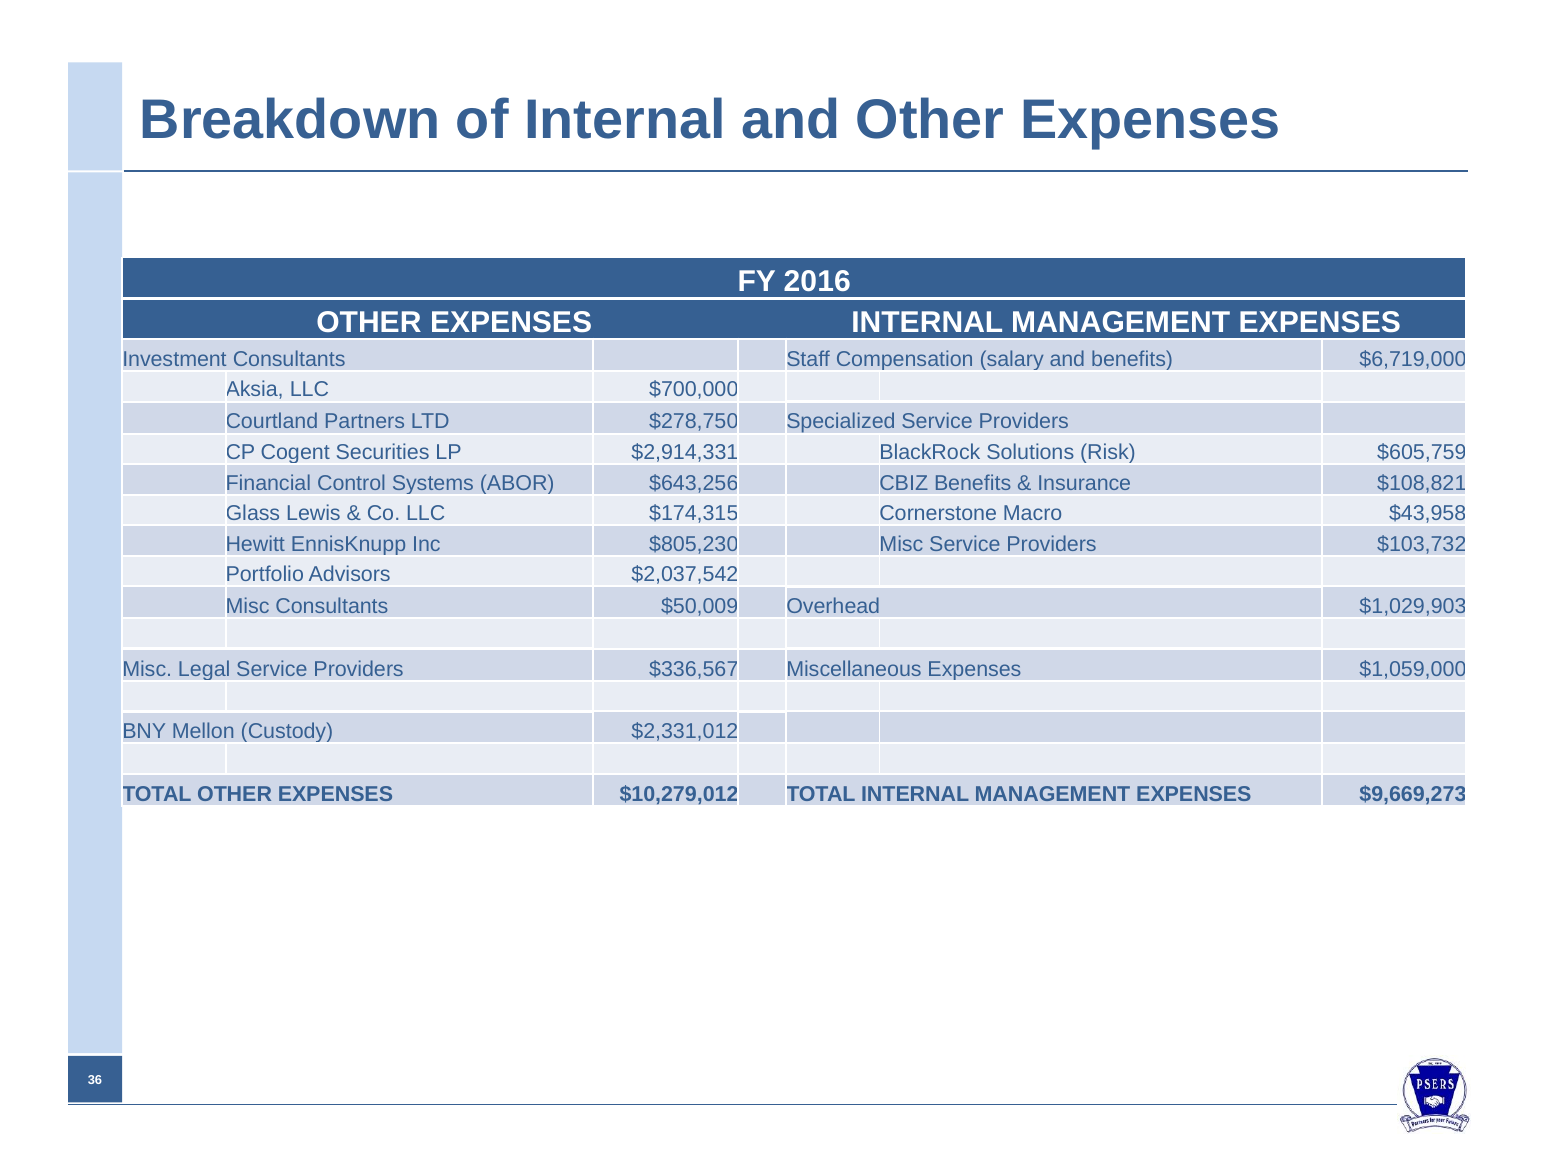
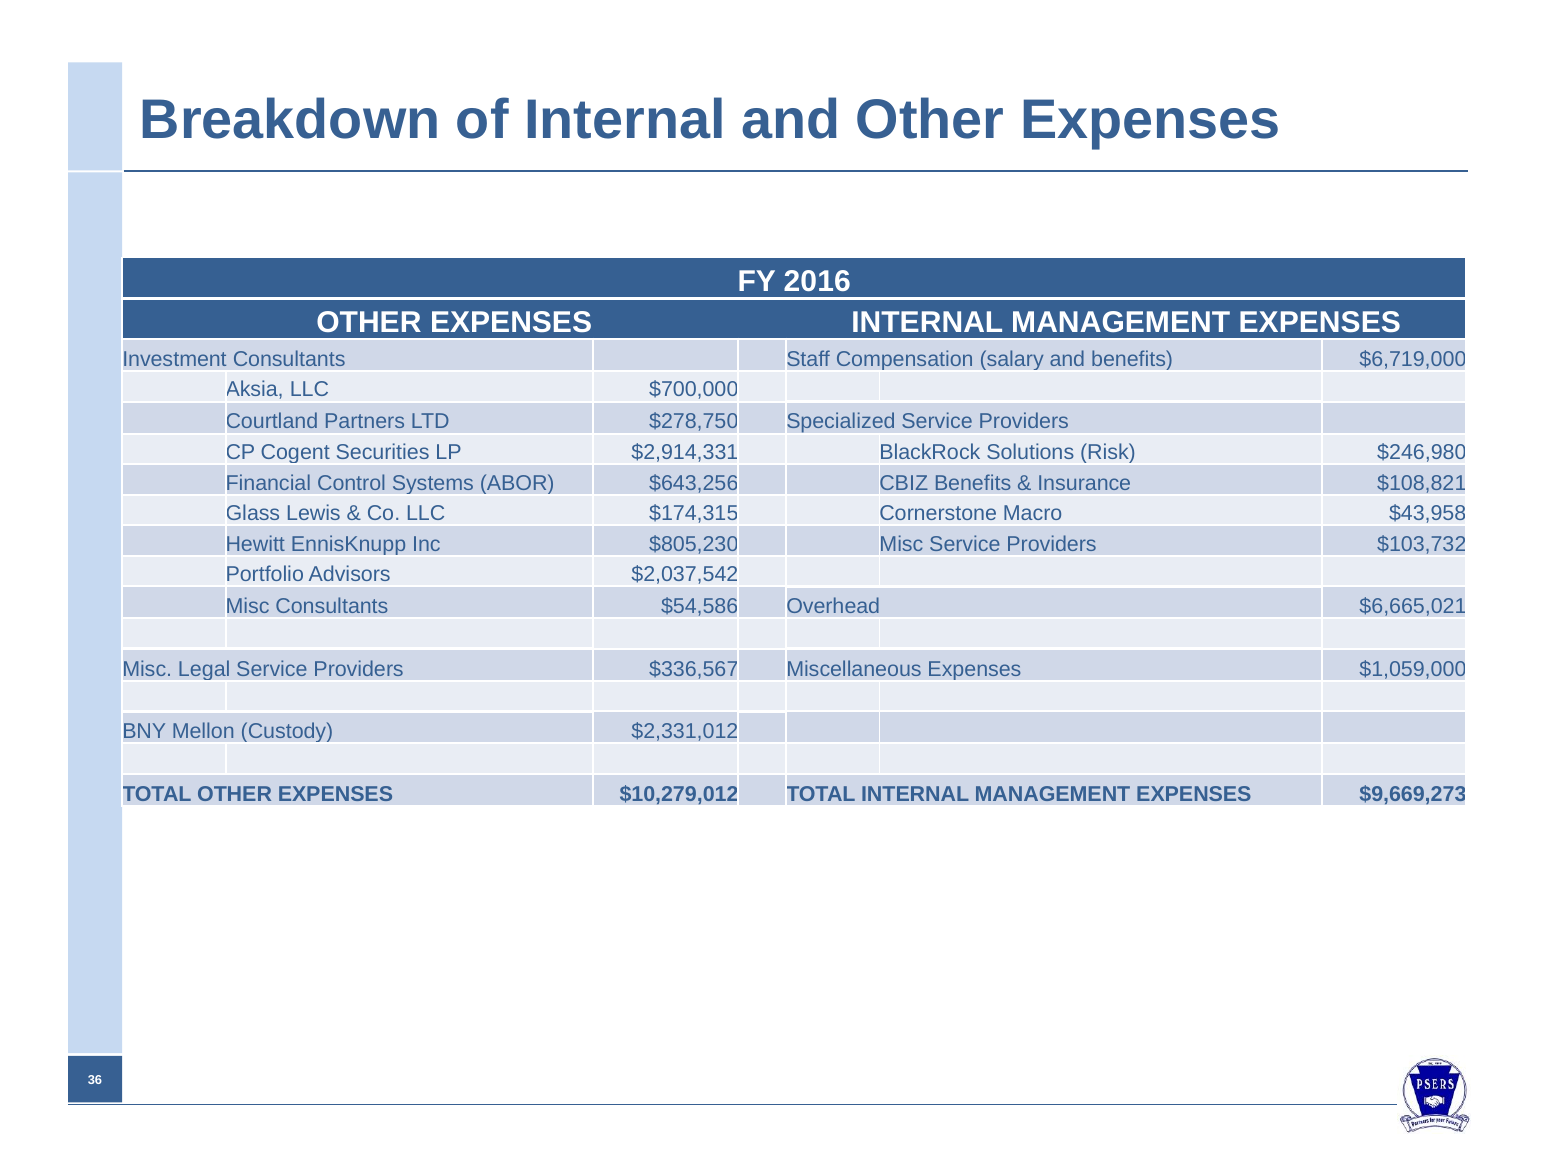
$605,759: $605,759 -> $246,980 (1422, 452)
$50,009: $50,009 -> $54,586 (700, 606)
$1,029,903: $1,029,903 -> $6,665,021 (1413, 606)
